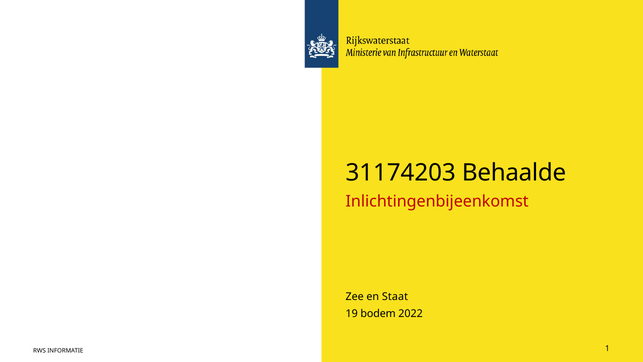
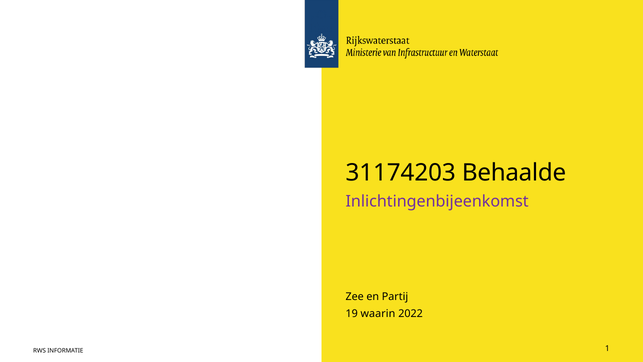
Inlichtingenbijeenkomst colour: red -> purple (437, 201)
Staat: Staat -> Partij (395, 297)
bodem: bodem -> waarin (378, 314)
